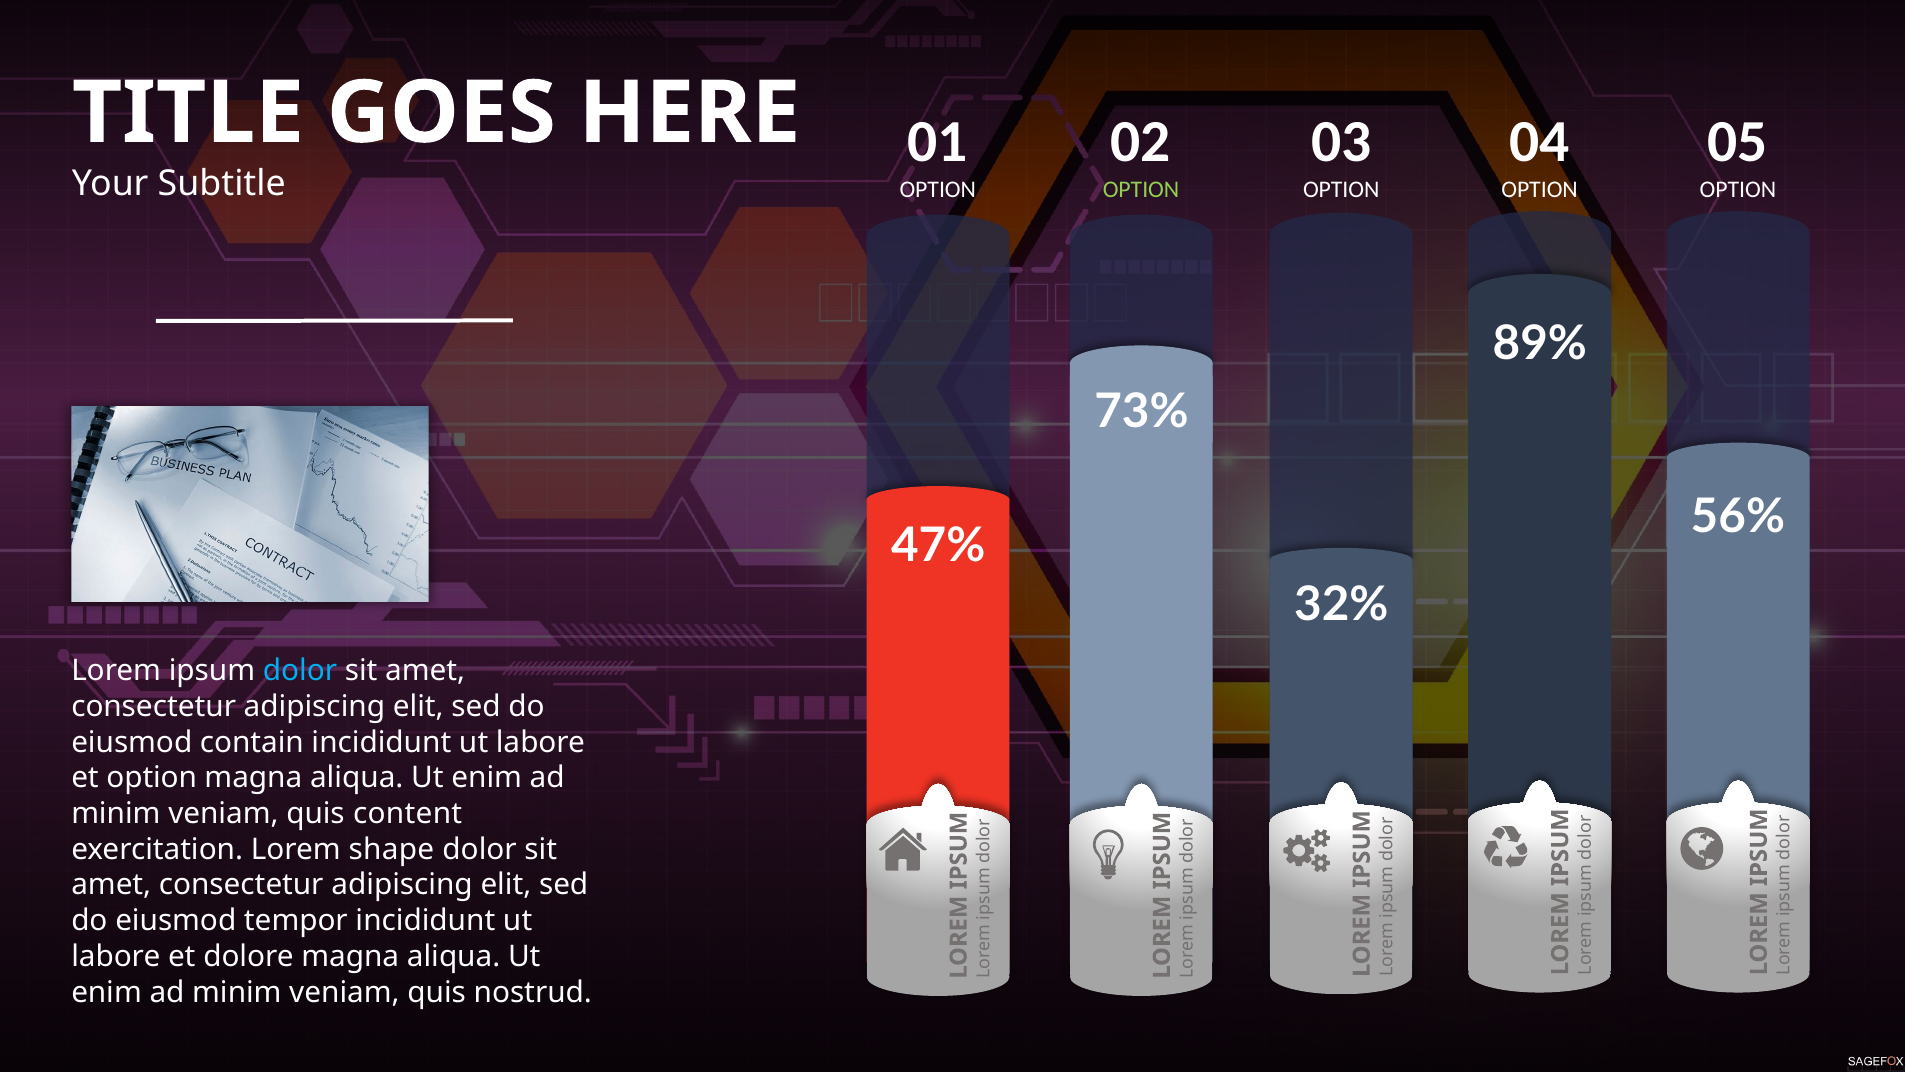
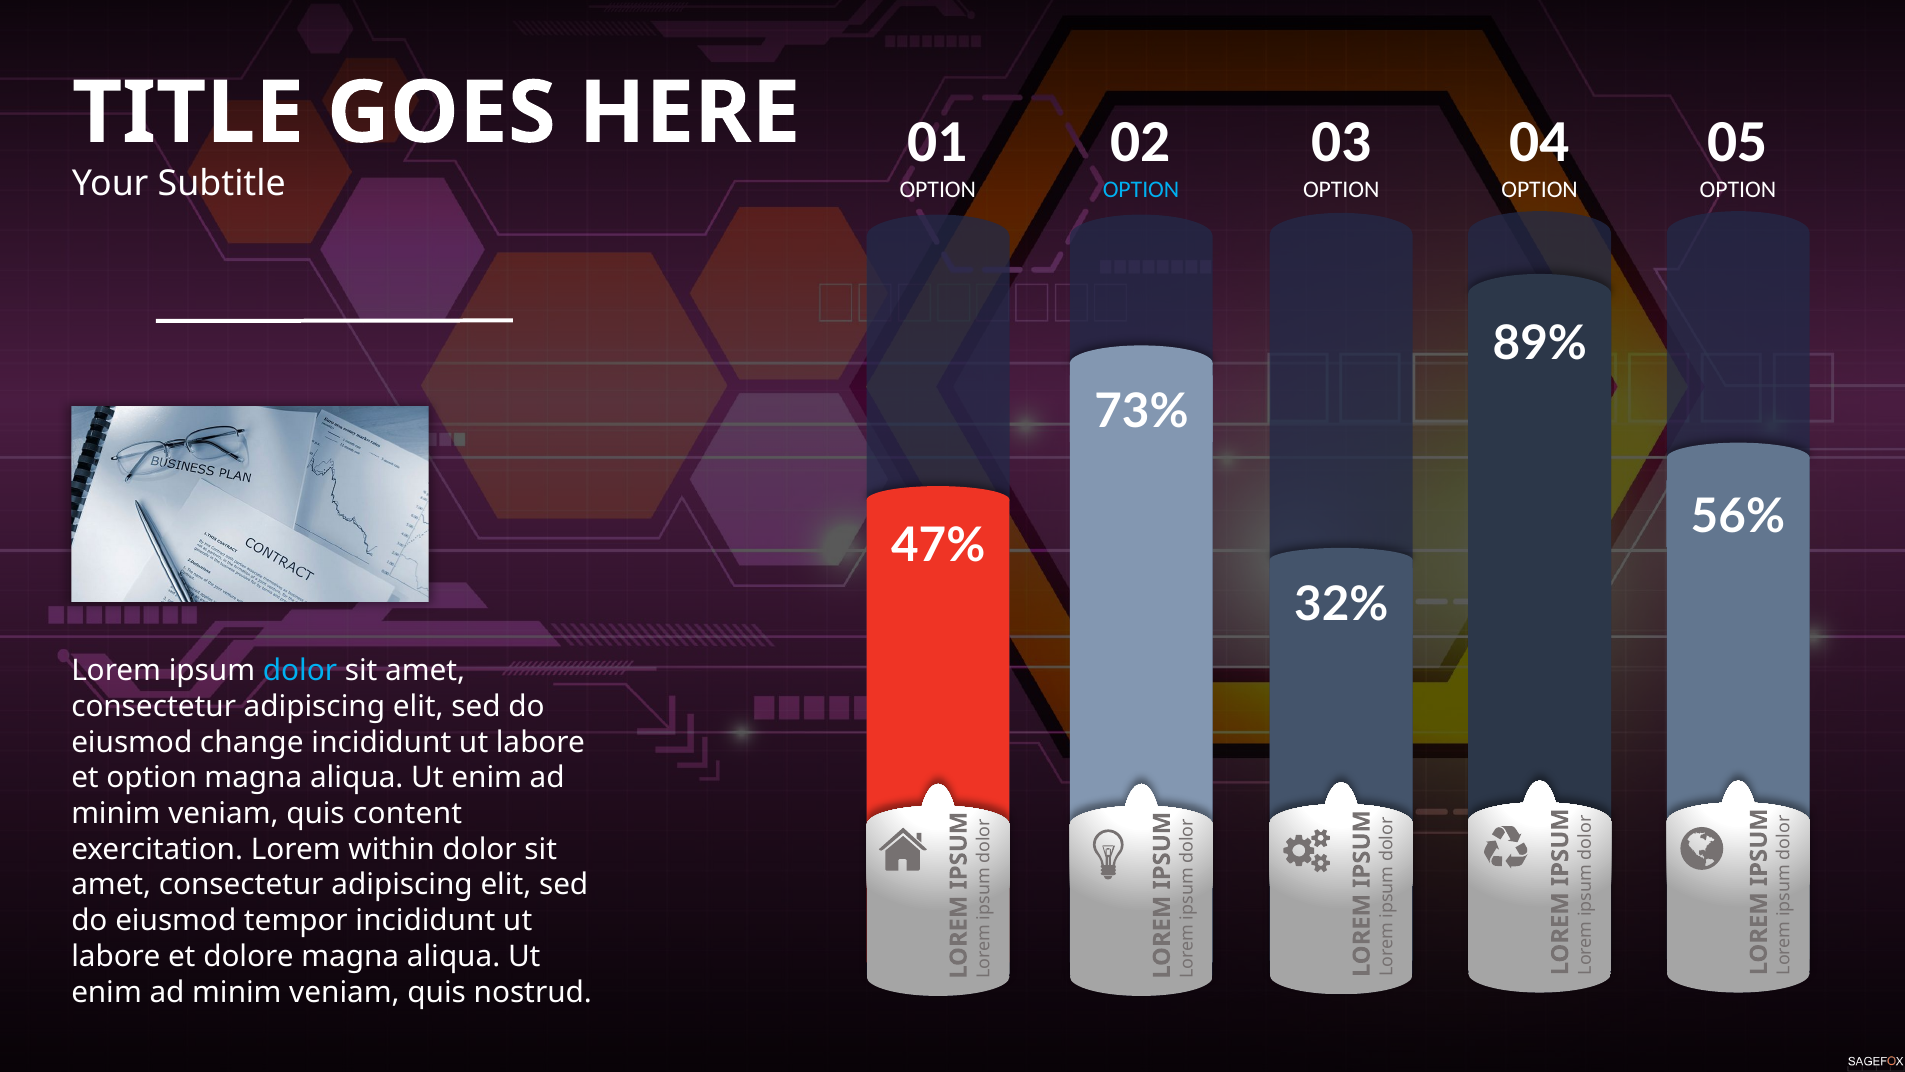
OPTION colour: light green -> light blue (1141, 189)
contain: contain -> change (252, 742)
shape: shape -> within (392, 849)
